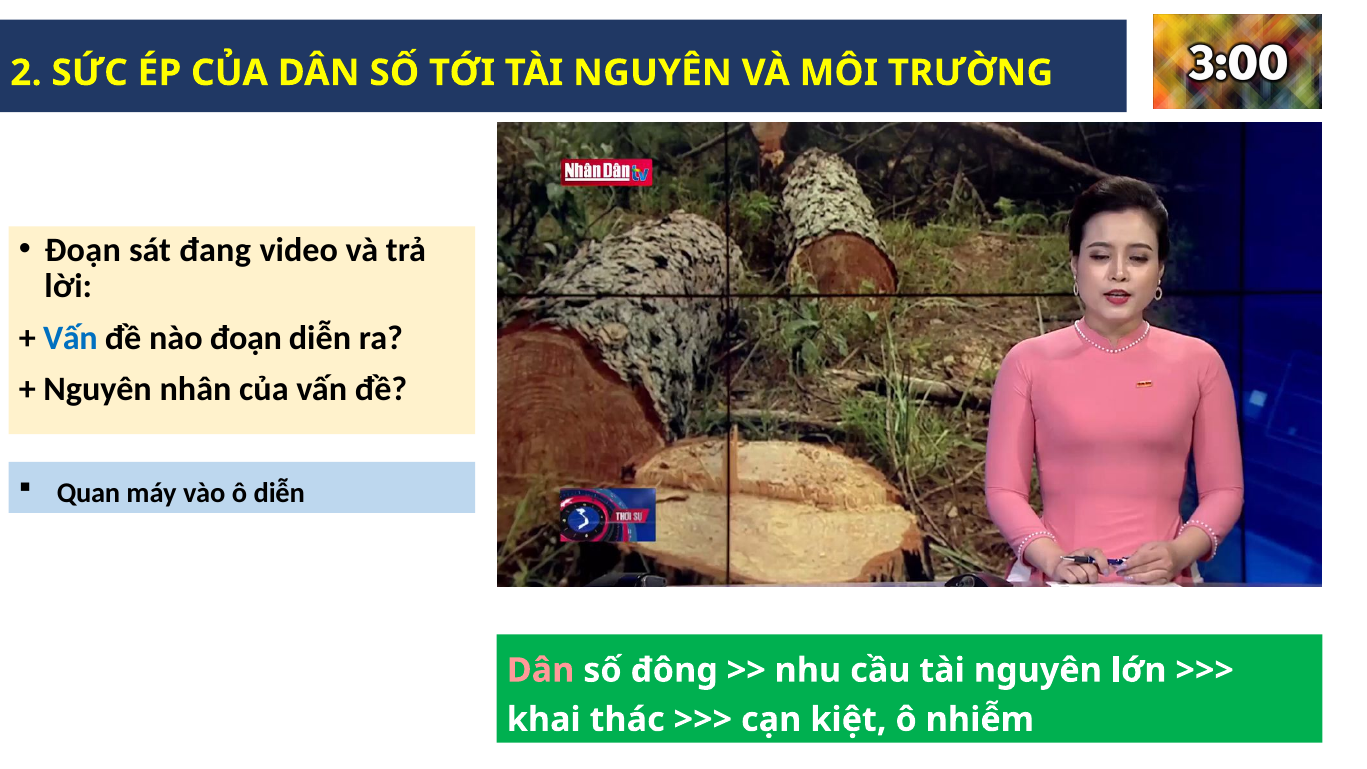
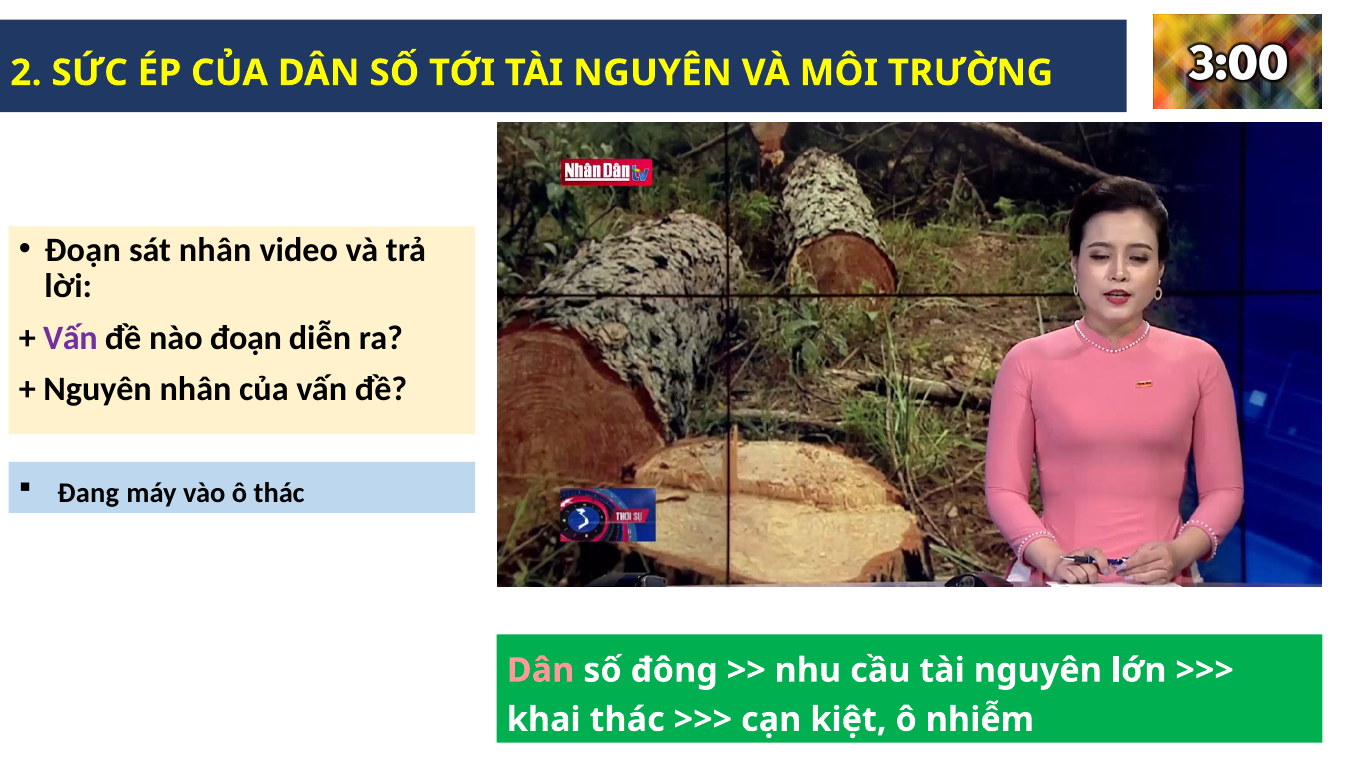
sát đang: đang -> nhân (215, 250)
Vấn colour: blue -> purple (70, 338)
Quan: Quan -> Đang (88, 493)
ô diễn: diễn -> thác (279, 493)
